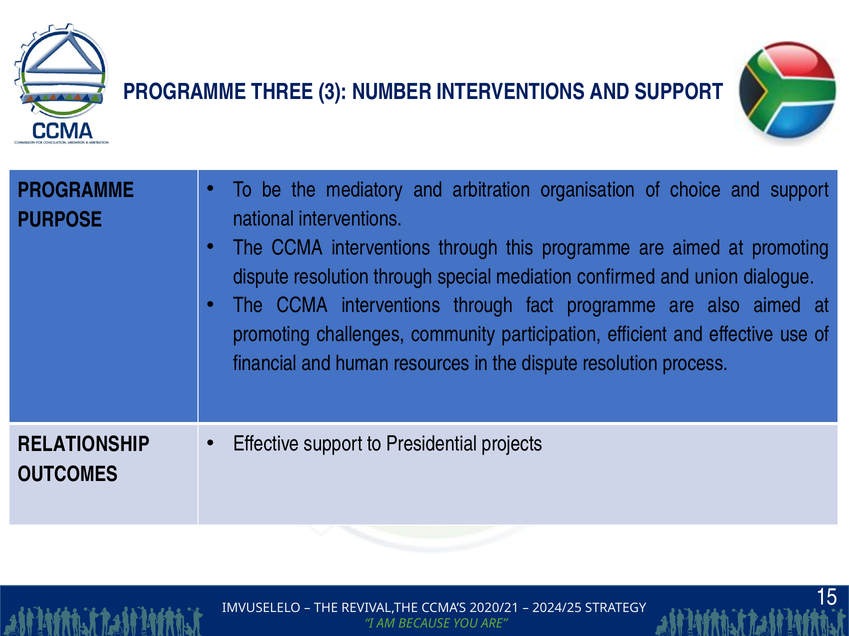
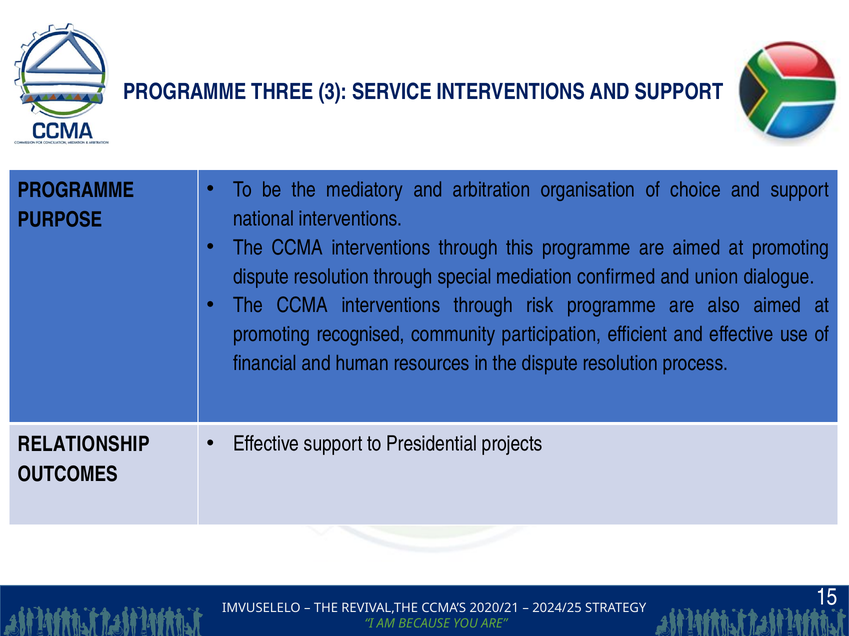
NUMBER: NUMBER -> SERVICE (392, 92)
fact: fact -> risk (540, 306)
challenges: challenges -> recognised (361, 335)
